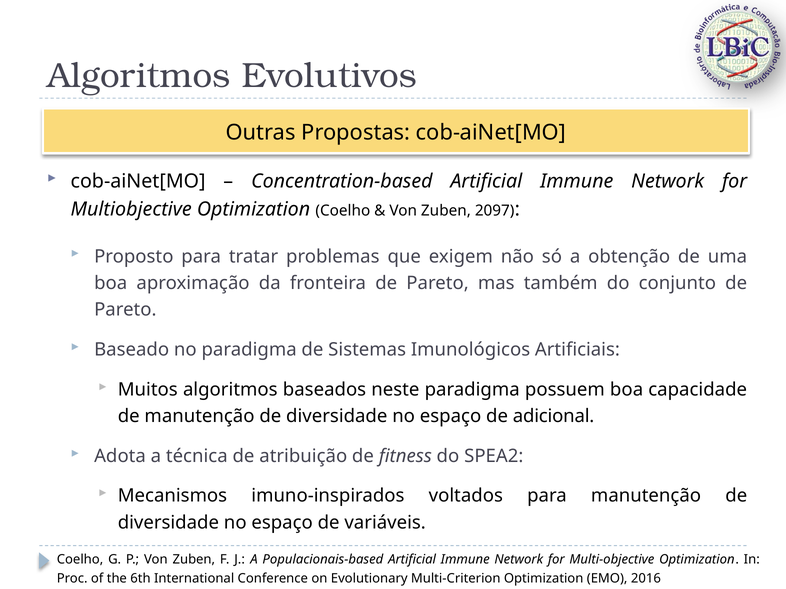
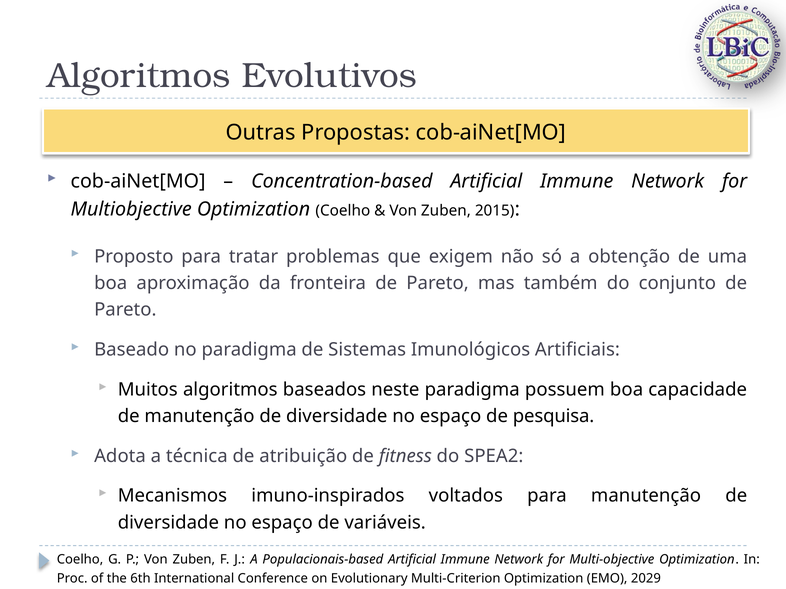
2097: 2097 -> 2015 (495, 211)
adicional: adicional -> pesquisa (554, 417)
2016: 2016 -> 2029 (646, 579)
